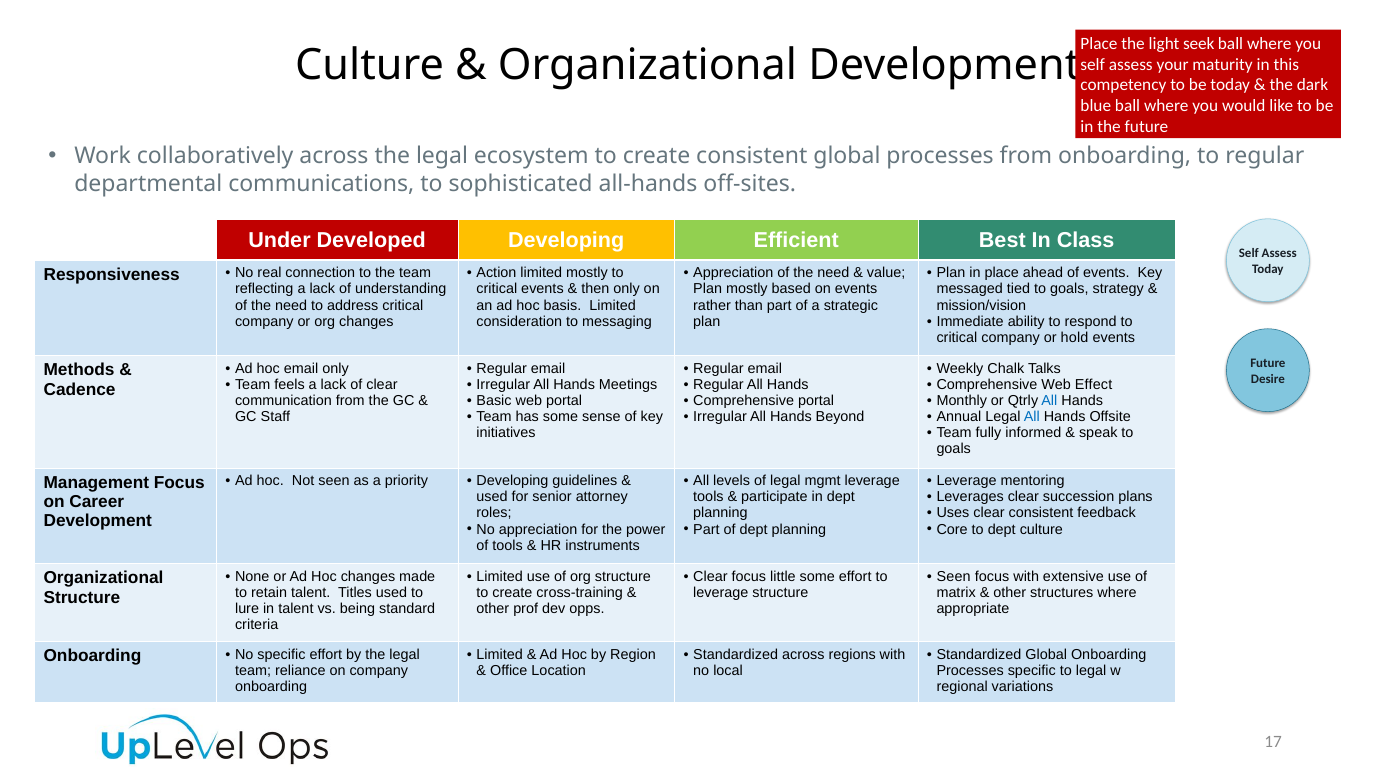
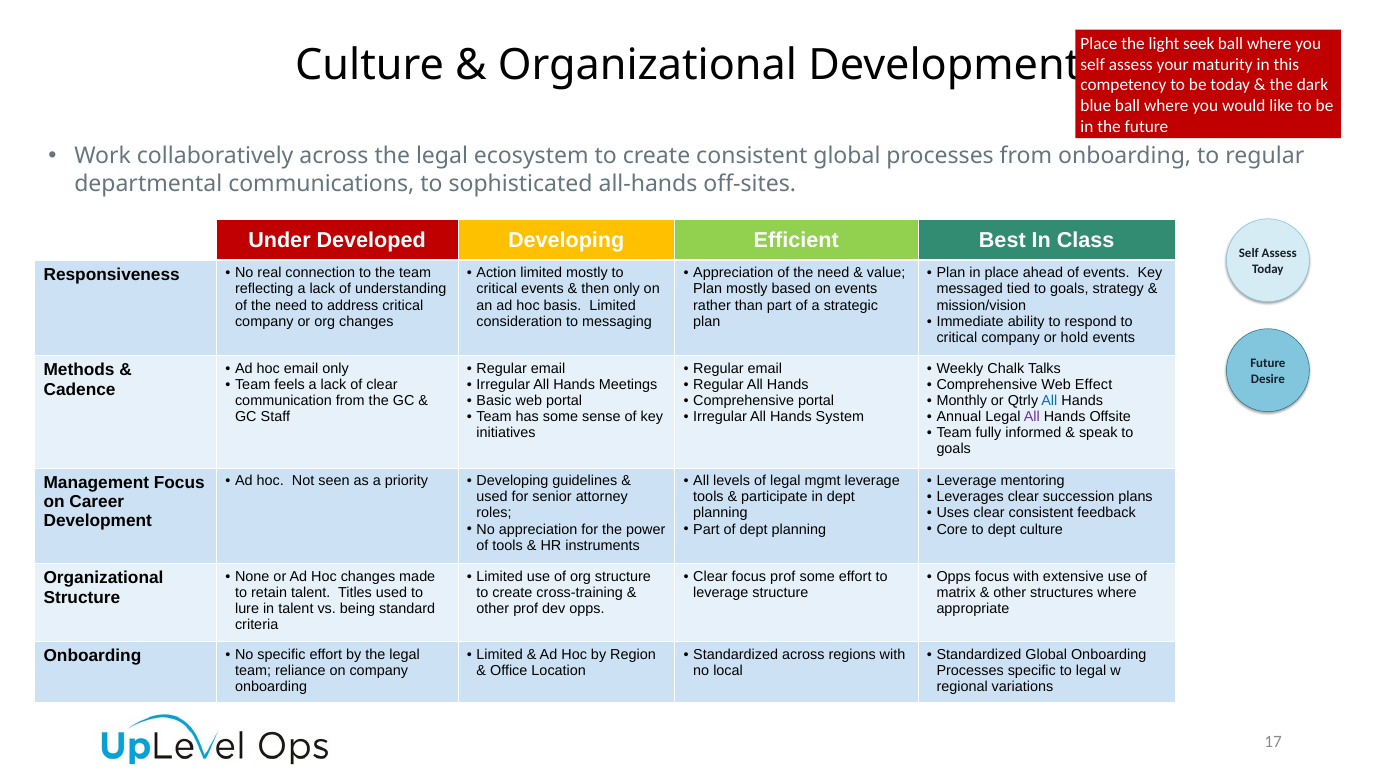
Beyond: Beyond -> System (840, 417)
All colour: blue -> purple (1032, 417)
focus little: little -> prof (783, 577)
Seen: Seen -> Opps (954, 577)
